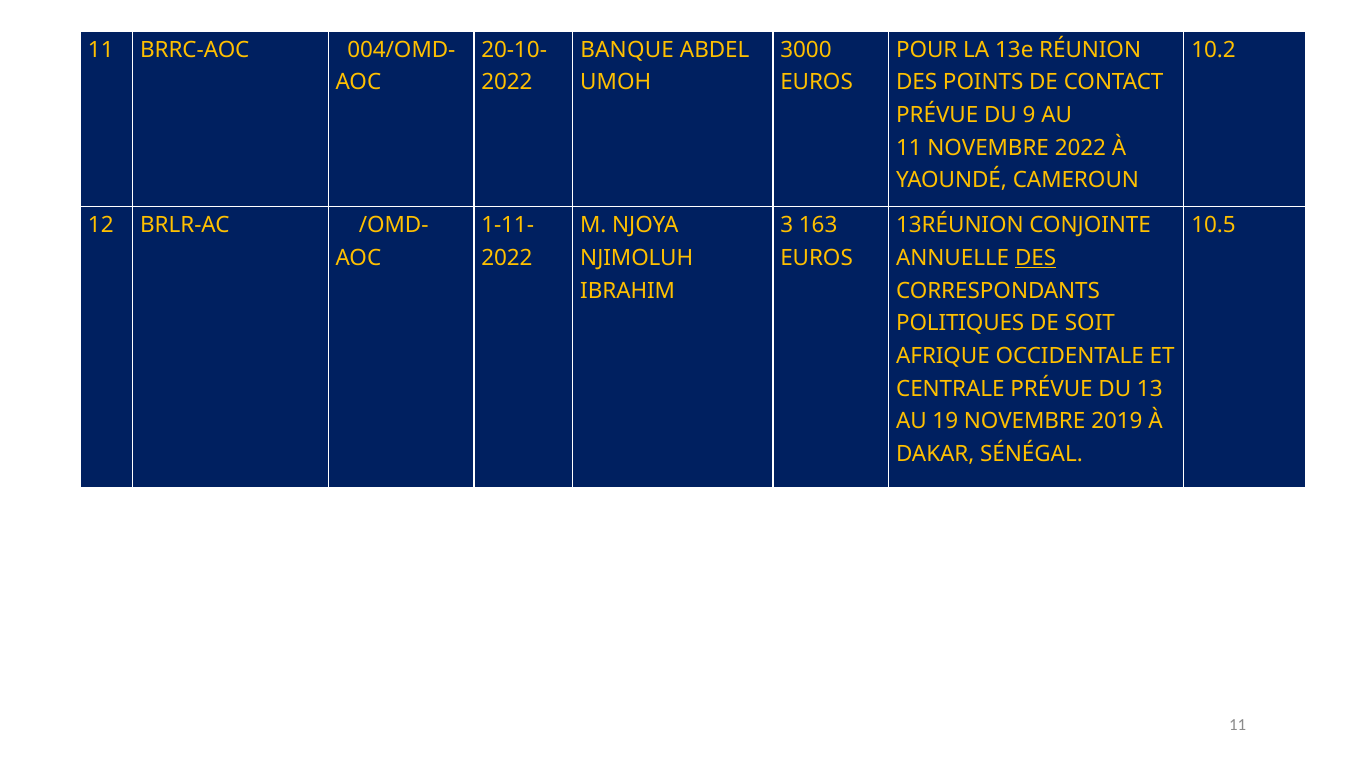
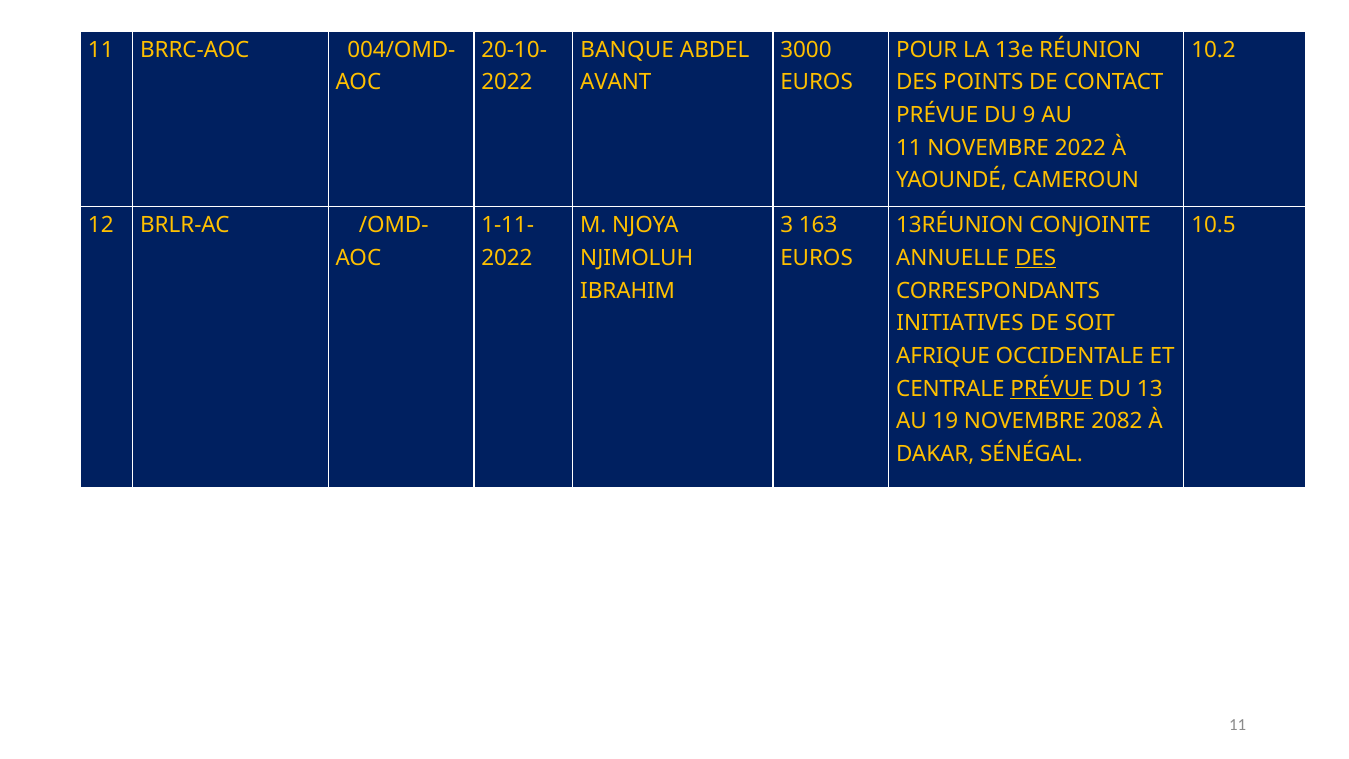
UMOH: UMOH -> AVANT (616, 82)
POLITIQUES: POLITIQUES -> INITIATIVES (960, 323)
PRÉVUE underline: none -> present (1052, 389)
2019: 2019 -> 2082 (1117, 421)
